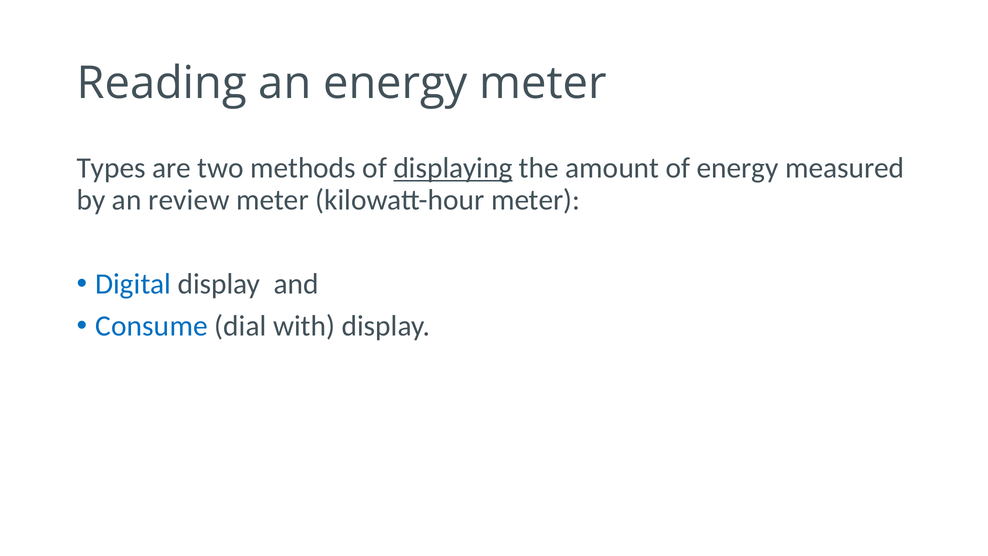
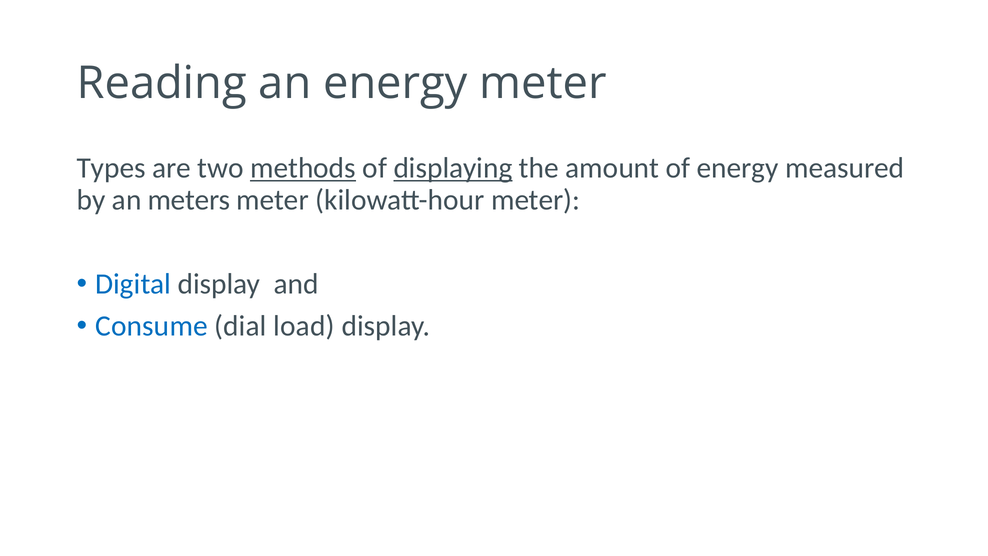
methods underline: none -> present (303, 168)
review: review -> meters (189, 200)
with: with -> load (304, 326)
